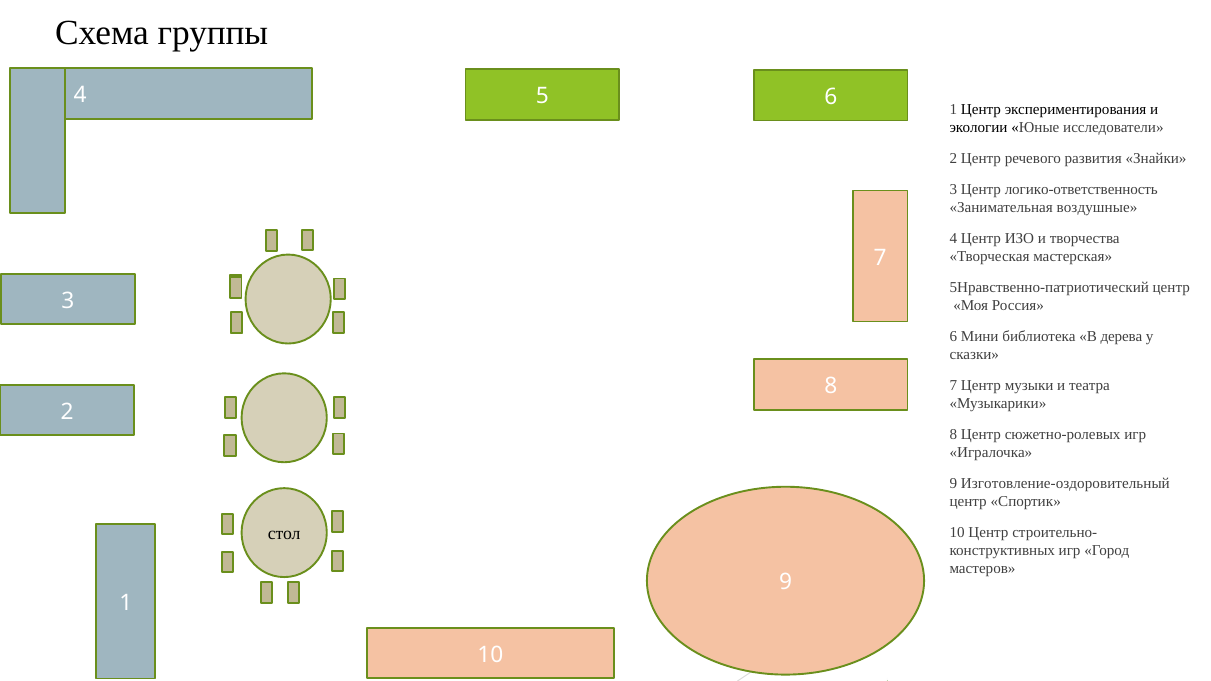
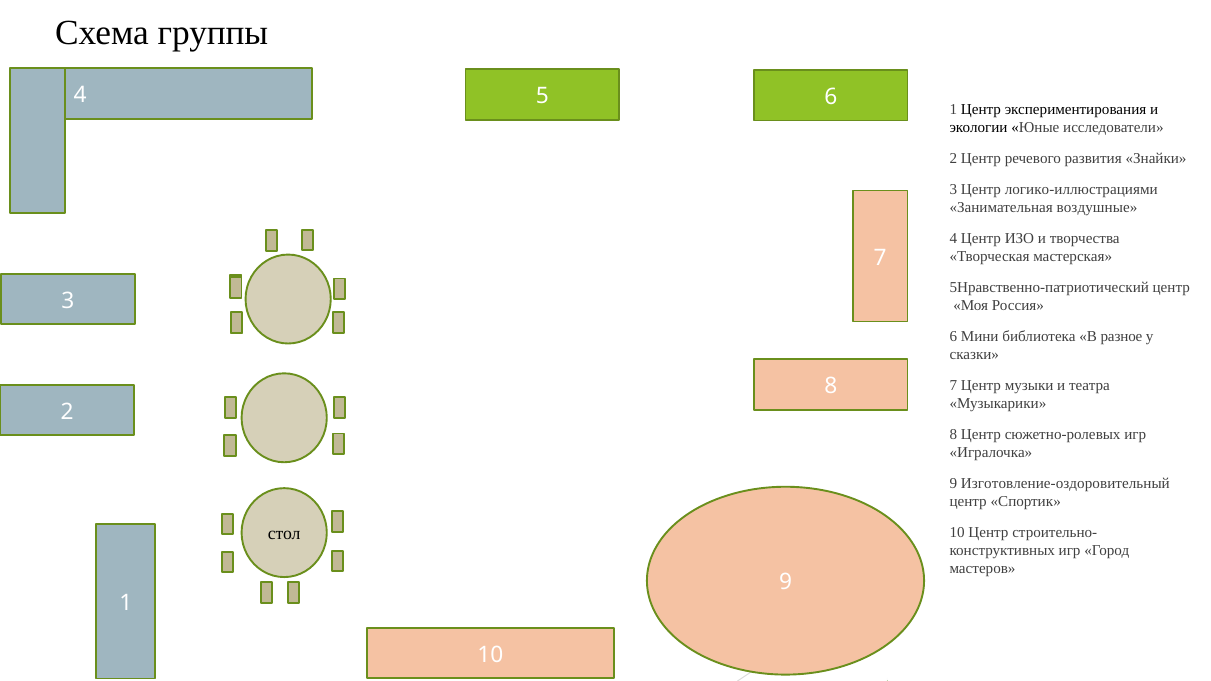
логико-ответственность: логико-ответственность -> логико-иллюстрациями (1081, 190)
дерева: дерева -> разное (1122, 336)
